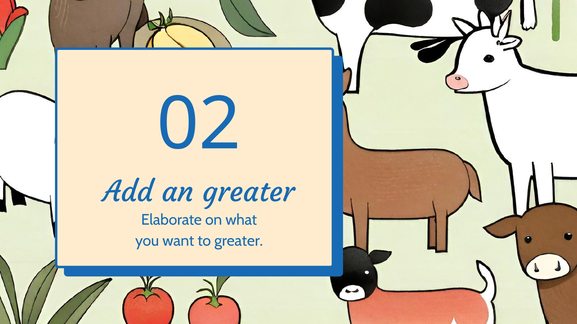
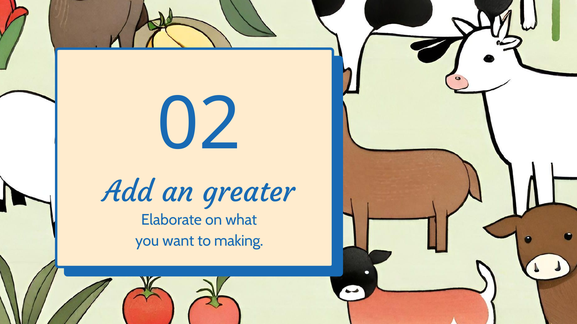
to greater: greater -> making (239, 241)
